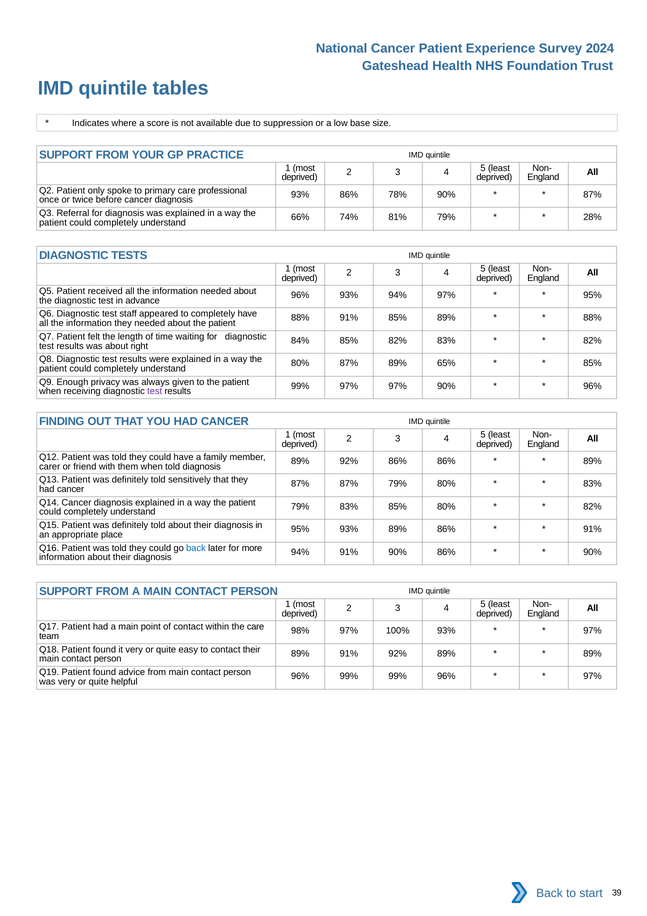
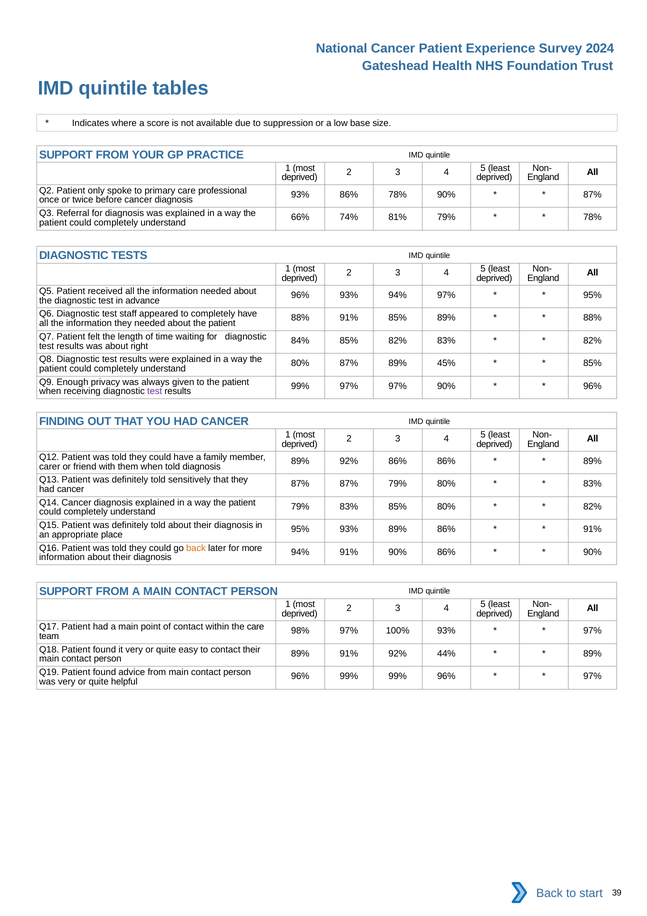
28%: 28% -> 78% (592, 217)
65%: 65% -> 45% (446, 363)
back colour: blue -> orange (196, 548)
92% 89%: 89% -> 44% (446, 653)
